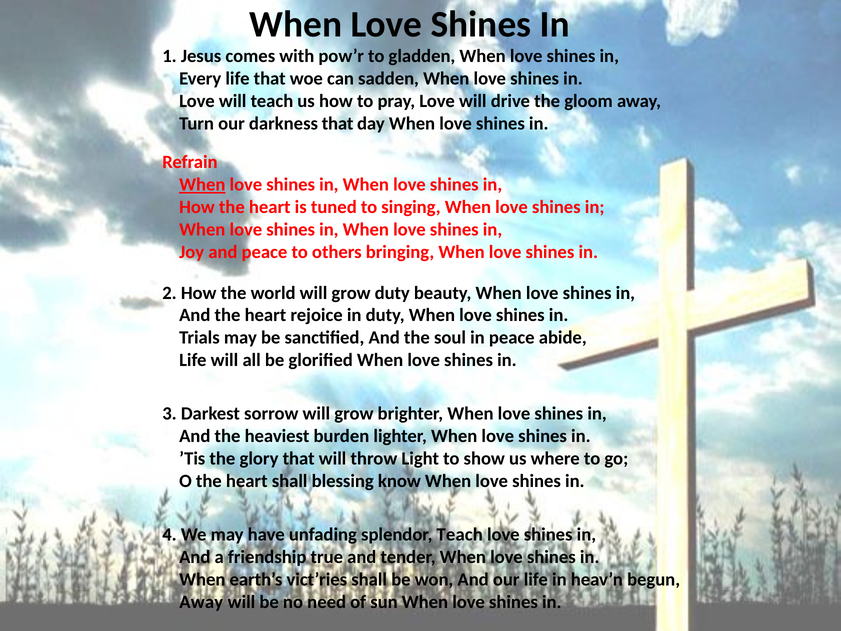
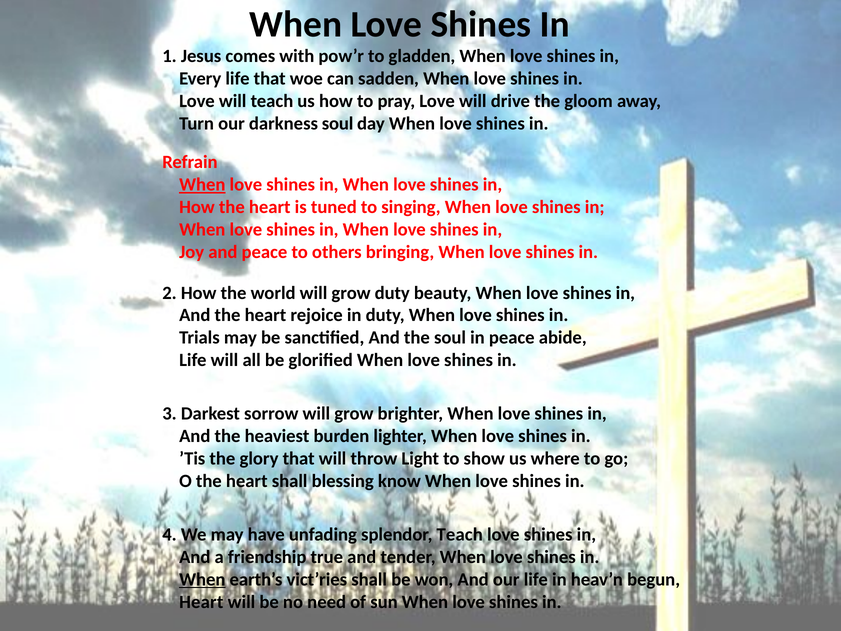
darkness that: that -> soul (338, 123)
When underline: none -> present (202, 579)
Away: Away -> Heart (201, 602)
